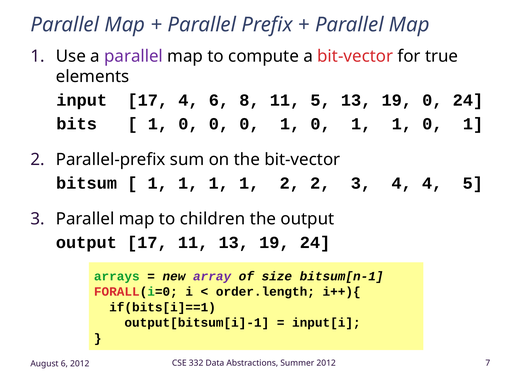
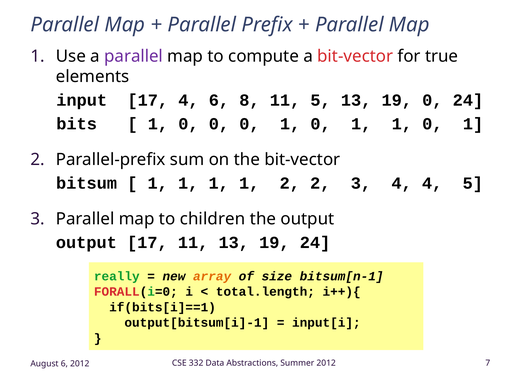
arrays: arrays -> really (117, 276)
array colour: purple -> orange (212, 276)
order.length: order.length -> total.length (265, 292)
